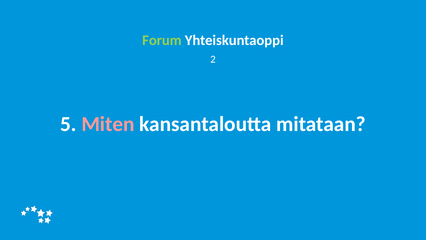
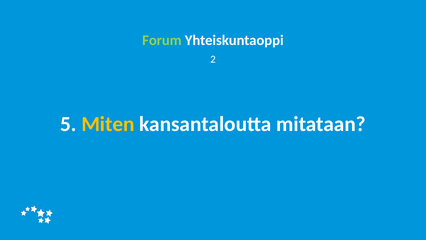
Miten colour: pink -> yellow (108, 124)
